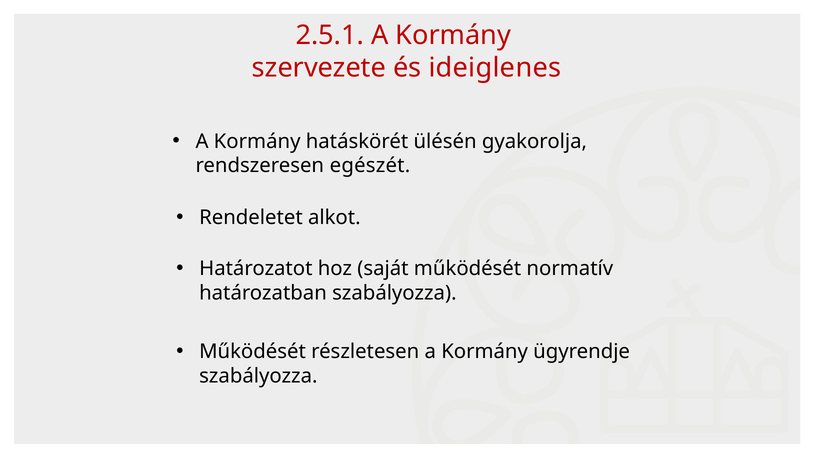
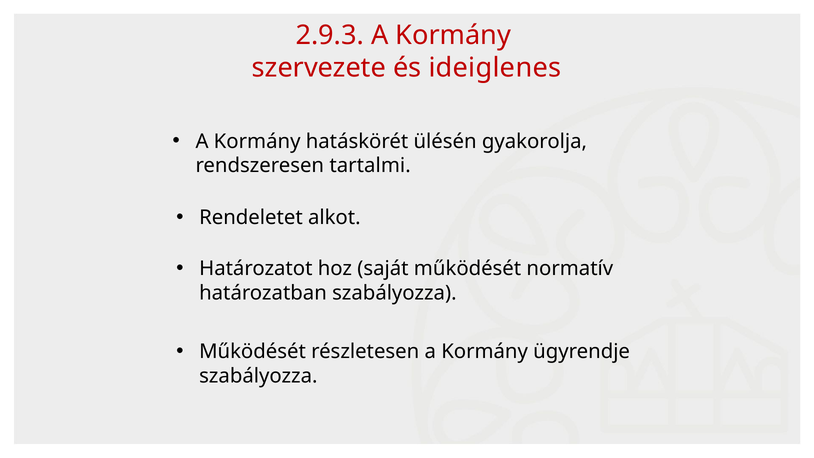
2.5.1: 2.5.1 -> 2.9.3 (330, 35)
egészét: egészét -> tartalmi (370, 166)
